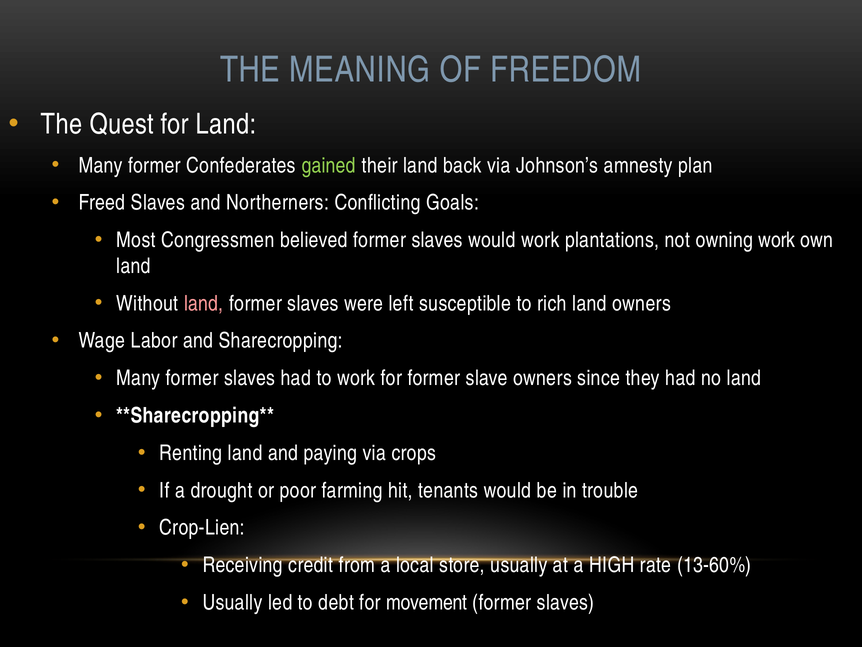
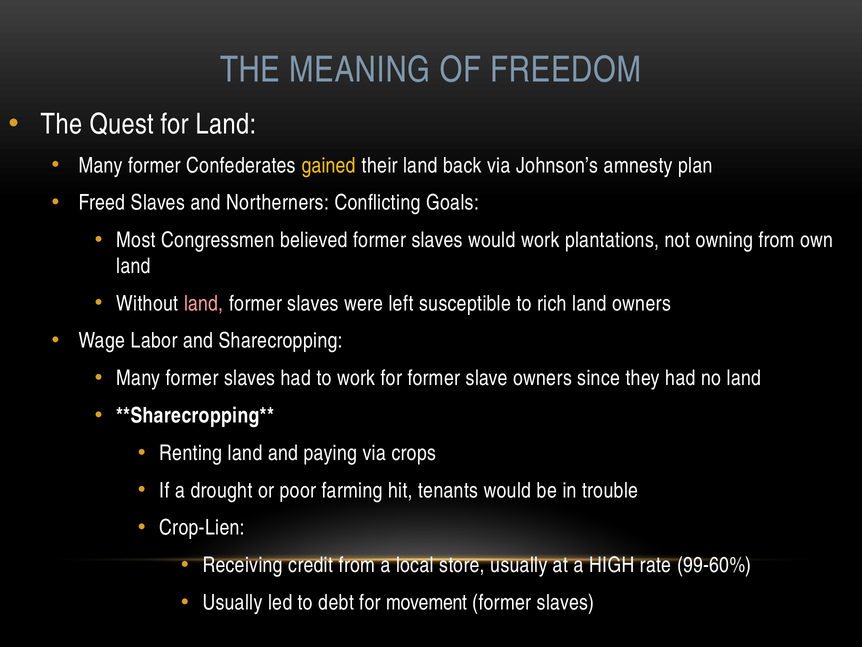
gained colour: light green -> yellow (329, 165)
owning work: work -> from (777, 240)
13-60%: 13-60% -> 99-60% (714, 565)
